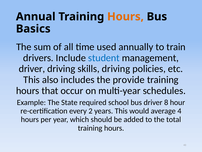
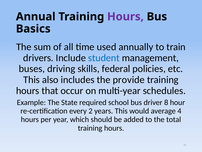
Hours colour: orange -> purple (125, 17)
driver: driver -> buses (32, 69)
skills driving: driving -> federal (116, 69)
